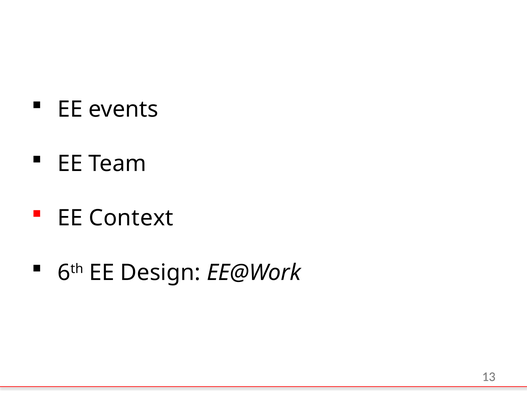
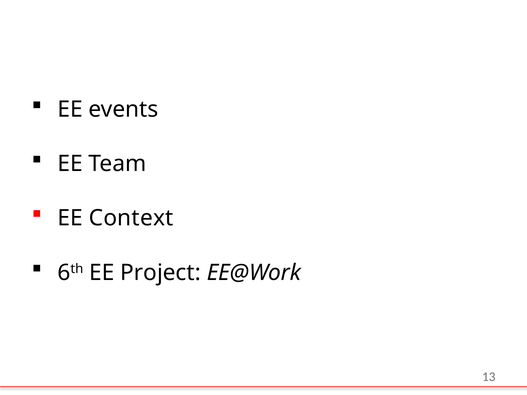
Design: Design -> Project (161, 273)
